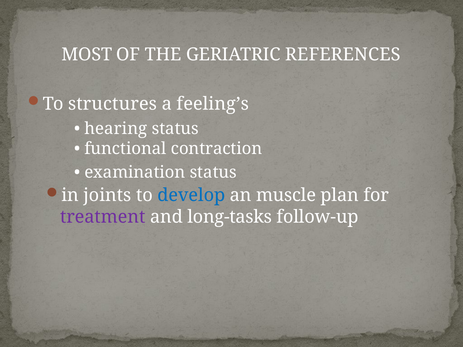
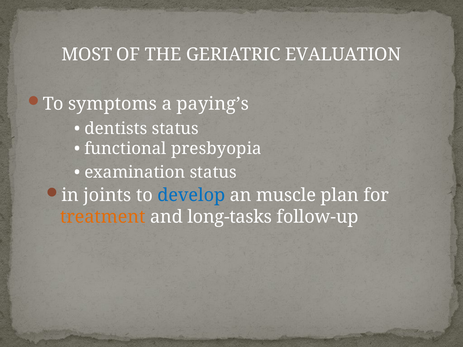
REFERENCES: REFERENCES -> EVALUATION (343, 55)
structures: structures -> symptoms (113, 104)
feeling’s: feeling’s -> paying’s (213, 104)
hearing: hearing -> dentists (116, 129)
contraction: contraction -> presbyopia (216, 149)
treatment colour: purple -> orange (103, 217)
